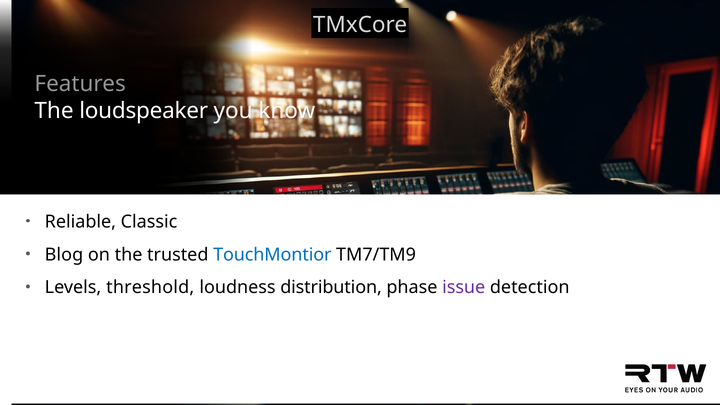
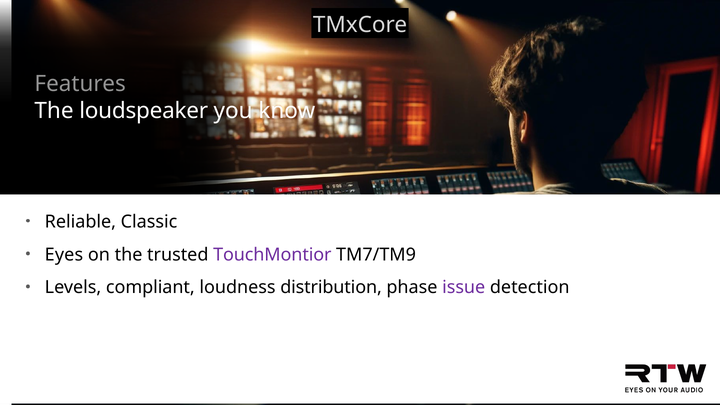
Blog: Blog -> Eyes (64, 255)
TouchMontior colour: blue -> purple (272, 255)
threshold: threshold -> compliant (150, 287)
